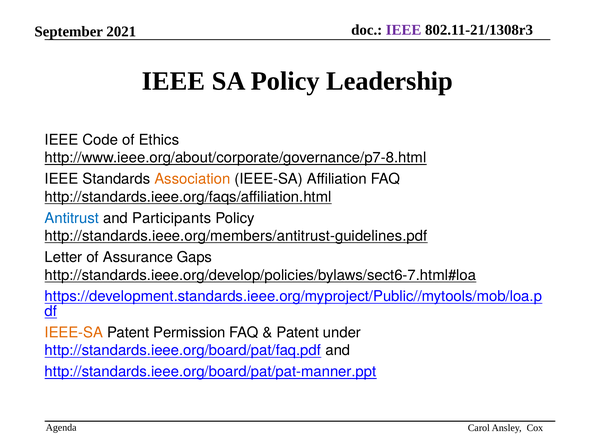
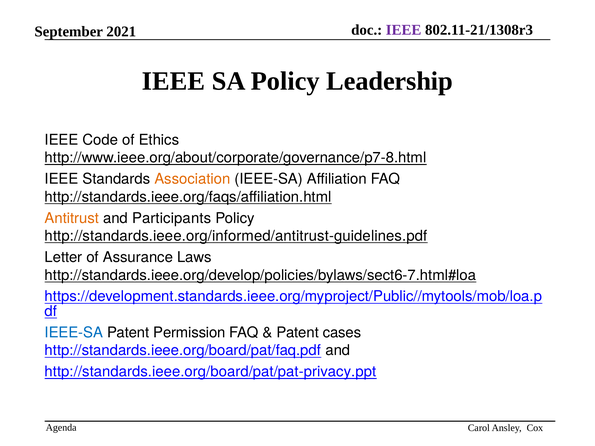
Antitrust colour: blue -> orange (72, 218)
http://standards.ieee.org/members/antitrust-guidelines.pdf: http://standards.ieee.org/members/antitrust-guidelines.pdf -> http://standards.ieee.org/informed/antitrust-guidelines.pdf (236, 236)
Gaps: Gaps -> Laws (194, 257)
IEEE-SA colour: orange -> blue (74, 333)
under: under -> cases (342, 333)
http://standards.ieee.org/board/pat/pat-manner.ppt: http://standards.ieee.org/board/pat/pat-manner.ppt -> http://standards.ieee.org/board/pat/pat-privacy.ppt (210, 372)
